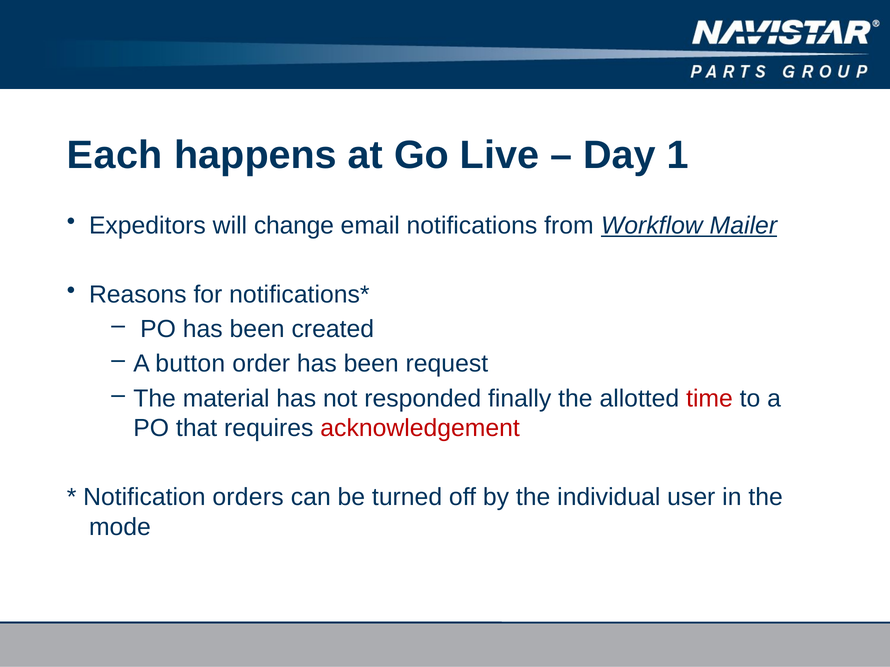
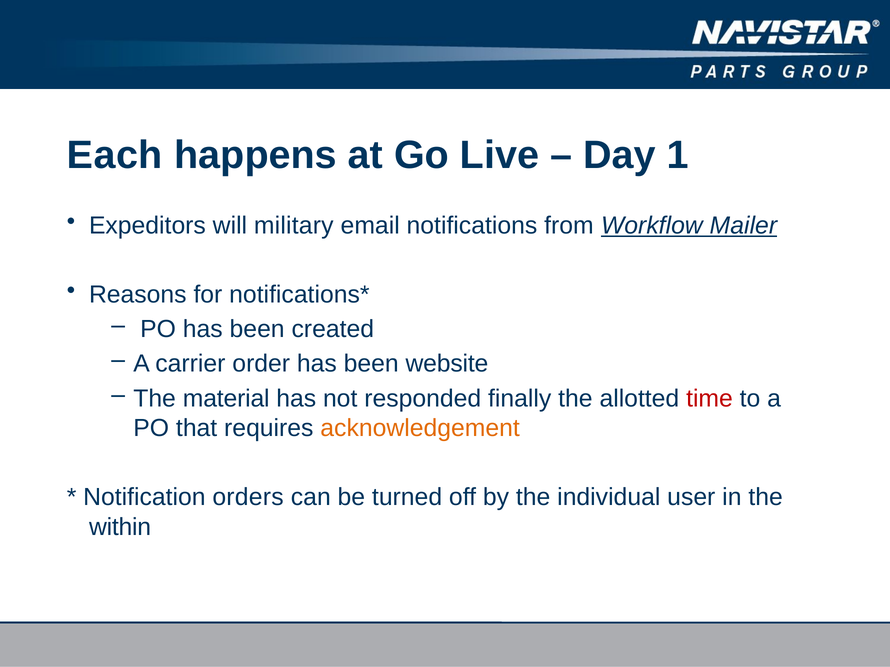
change: change -> military (294, 226)
button: button -> carrier (190, 364)
request: request -> website (447, 364)
acknowledgement colour: red -> orange (420, 428)
mode: mode -> within (120, 527)
